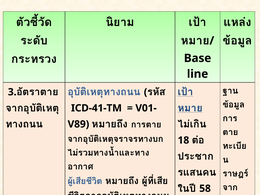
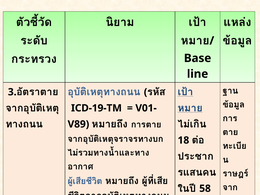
ICD-41-TM: ICD-41-TM -> ICD-19-TM (96, 108)
